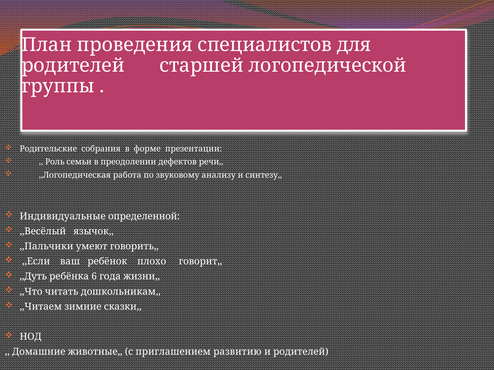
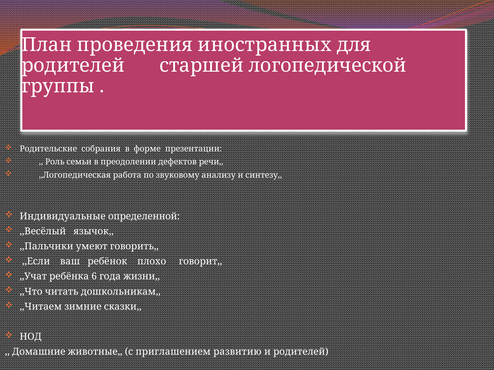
специалистов: специалистов -> иностранных (265, 45)
,,Дуть: ,,Дуть -> ,,Учат (33, 277)
